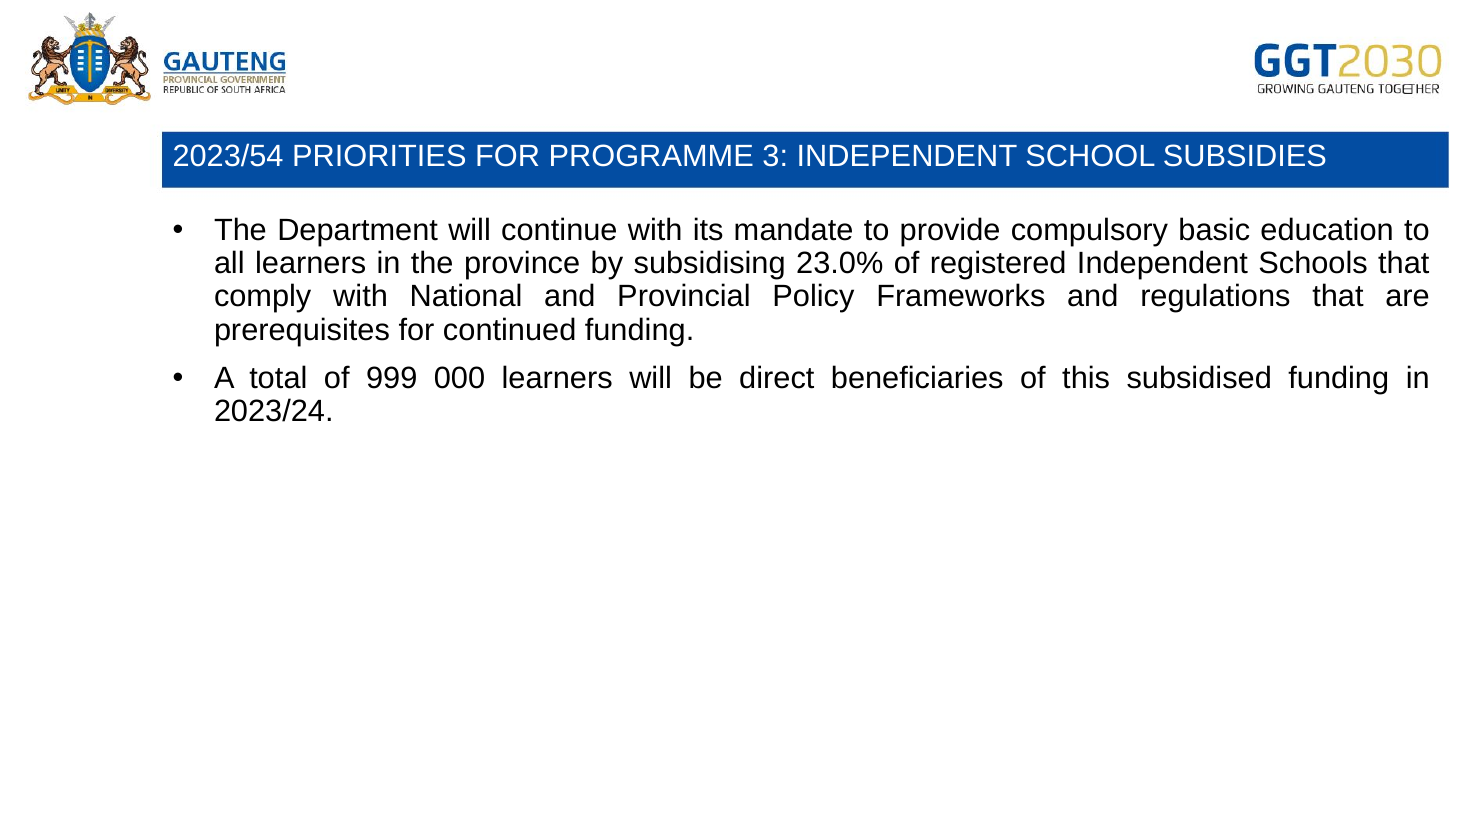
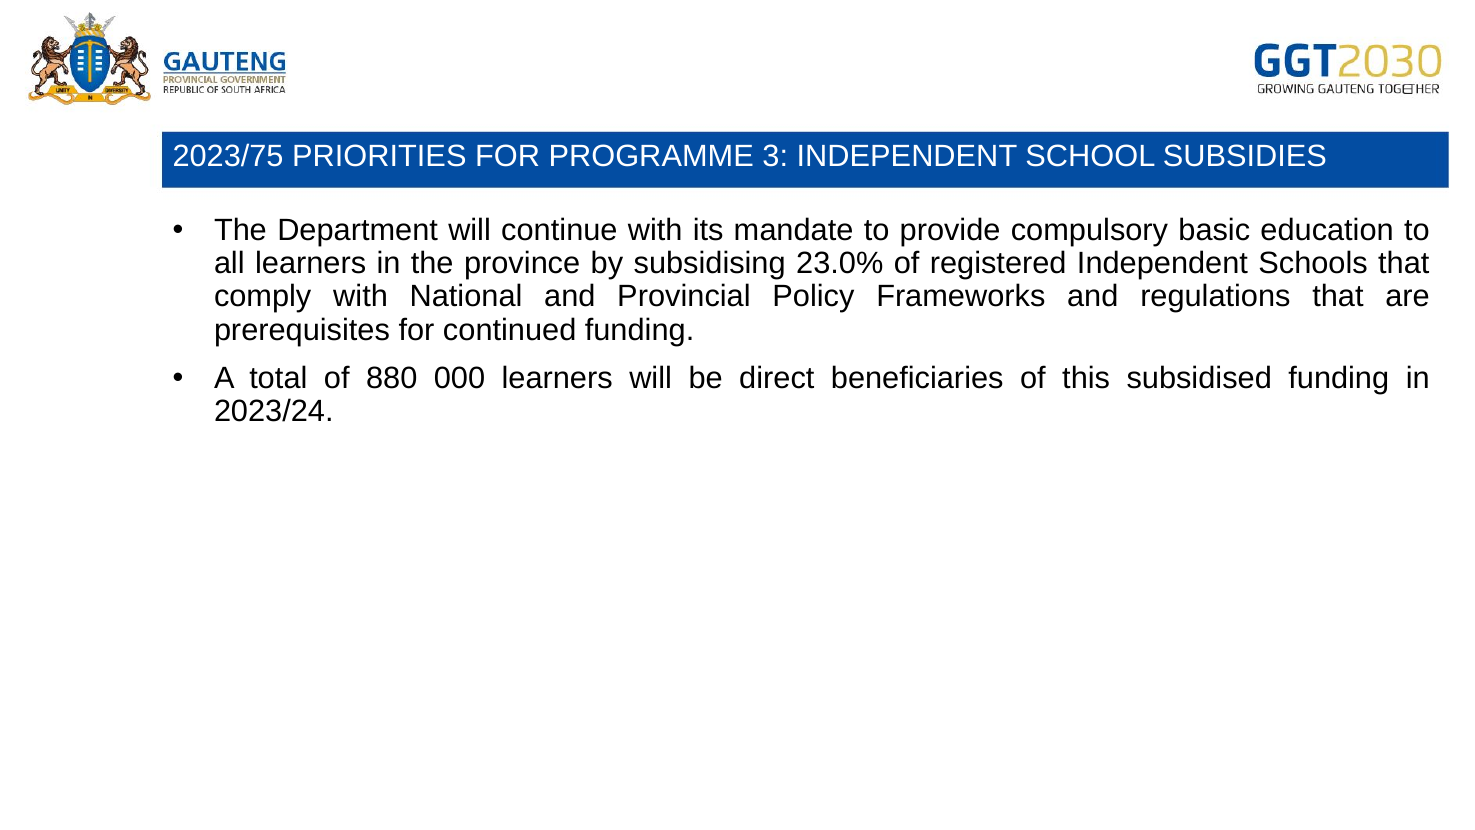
2023/54: 2023/54 -> 2023/75 (228, 156)
999: 999 -> 880 (392, 378)
